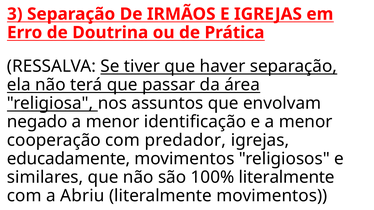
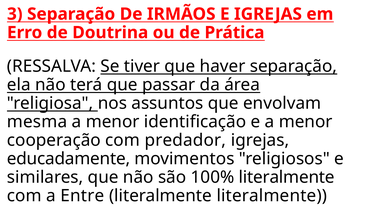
negado: negado -> mesma (37, 122)
Abriu: Abriu -> Entre (82, 196)
literalmente movimentos: movimentos -> literalmente (272, 196)
